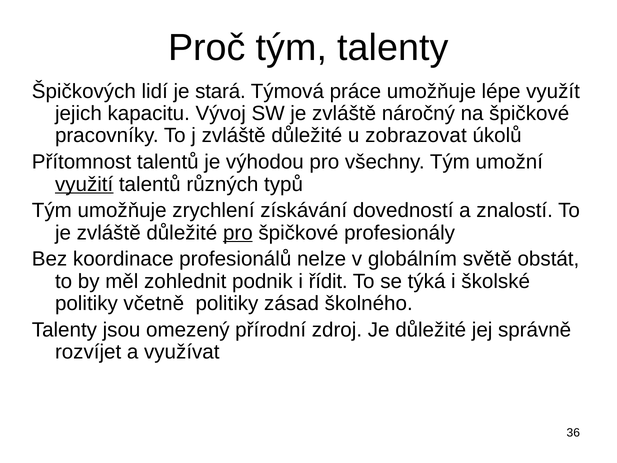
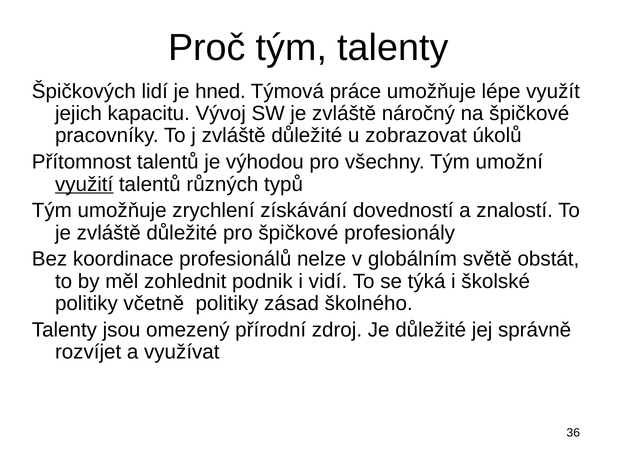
stará: stará -> hned (220, 91)
pro underline: present -> none (238, 233)
řídit: řídit -> vidí (328, 281)
